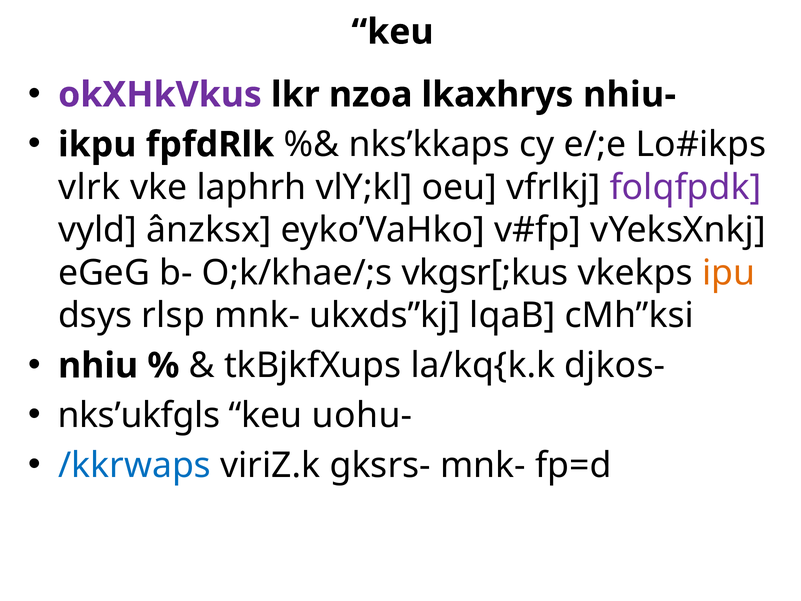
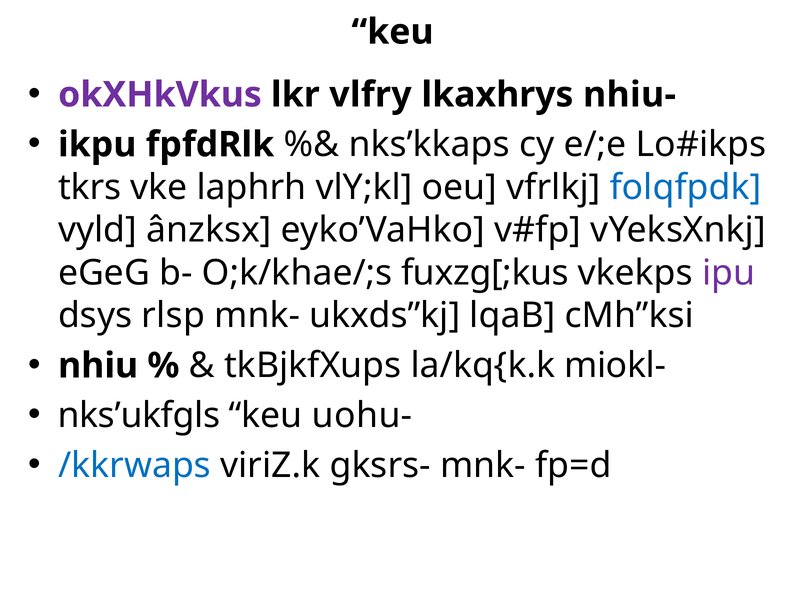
nzoa: nzoa -> vlfry (370, 95)
vlrk: vlrk -> tkrs (90, 187)
folqfpdk colour: purple -> blue (685, 187)
vkgsr[;kus: vkgsr[;kus -> fuxzg[;kus (485, 273)
ipu colour: orange -> purple (729, 273)
djkos-: djkos- -> miokl- (615, 365)
